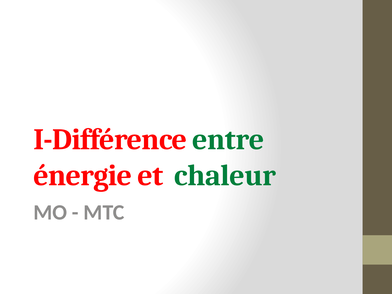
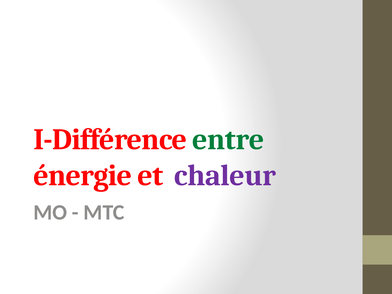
chaleur colour: green -> purple (225, 176)
